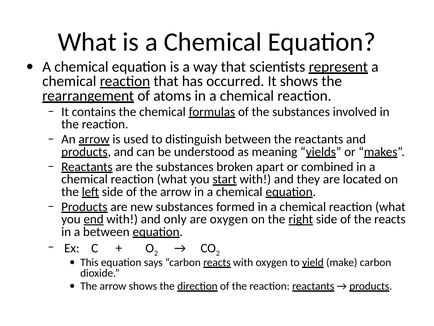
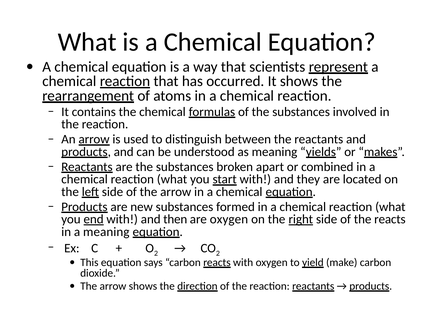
only: only -> then (175, 219)
a between: between -> meaning (106, 231)
